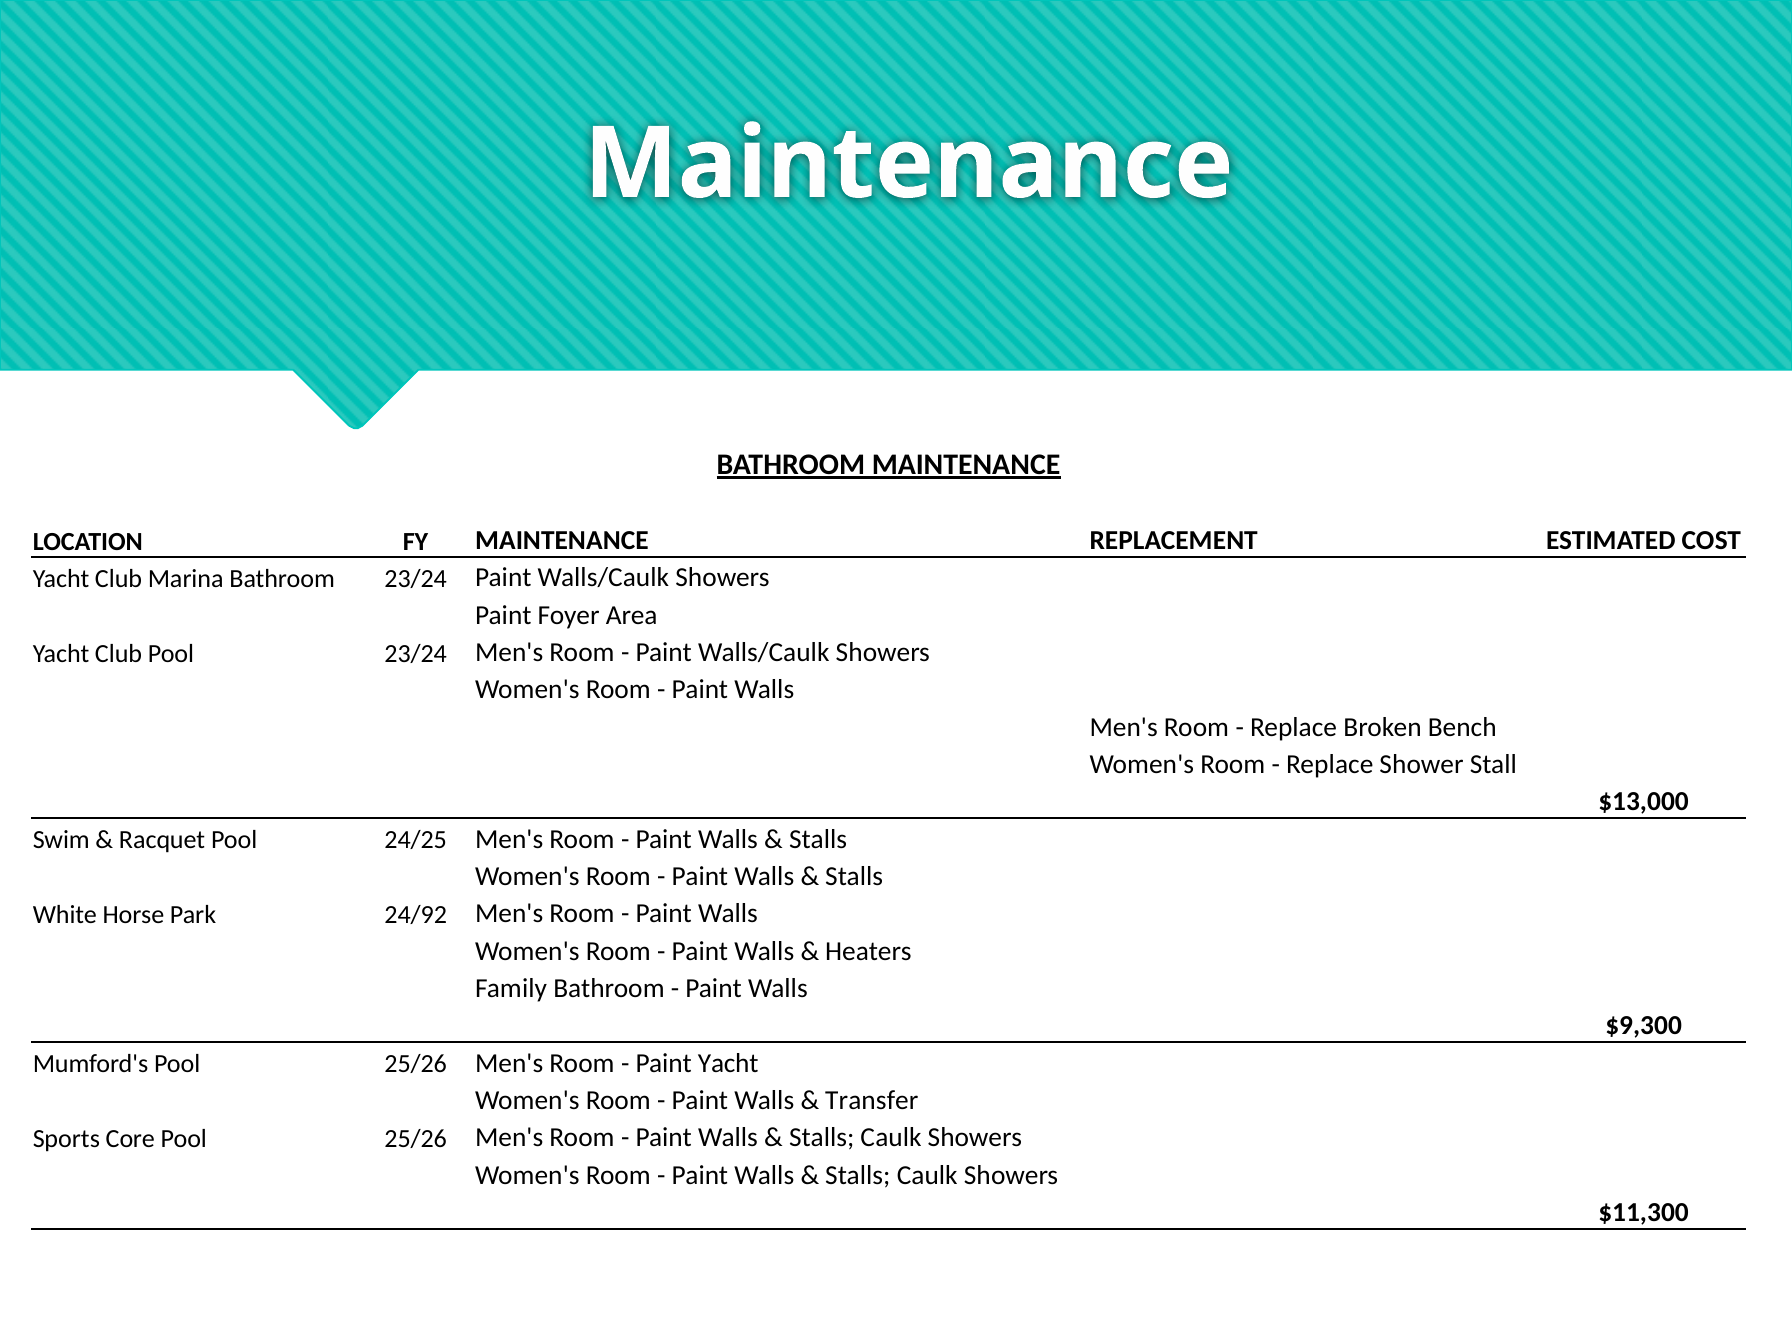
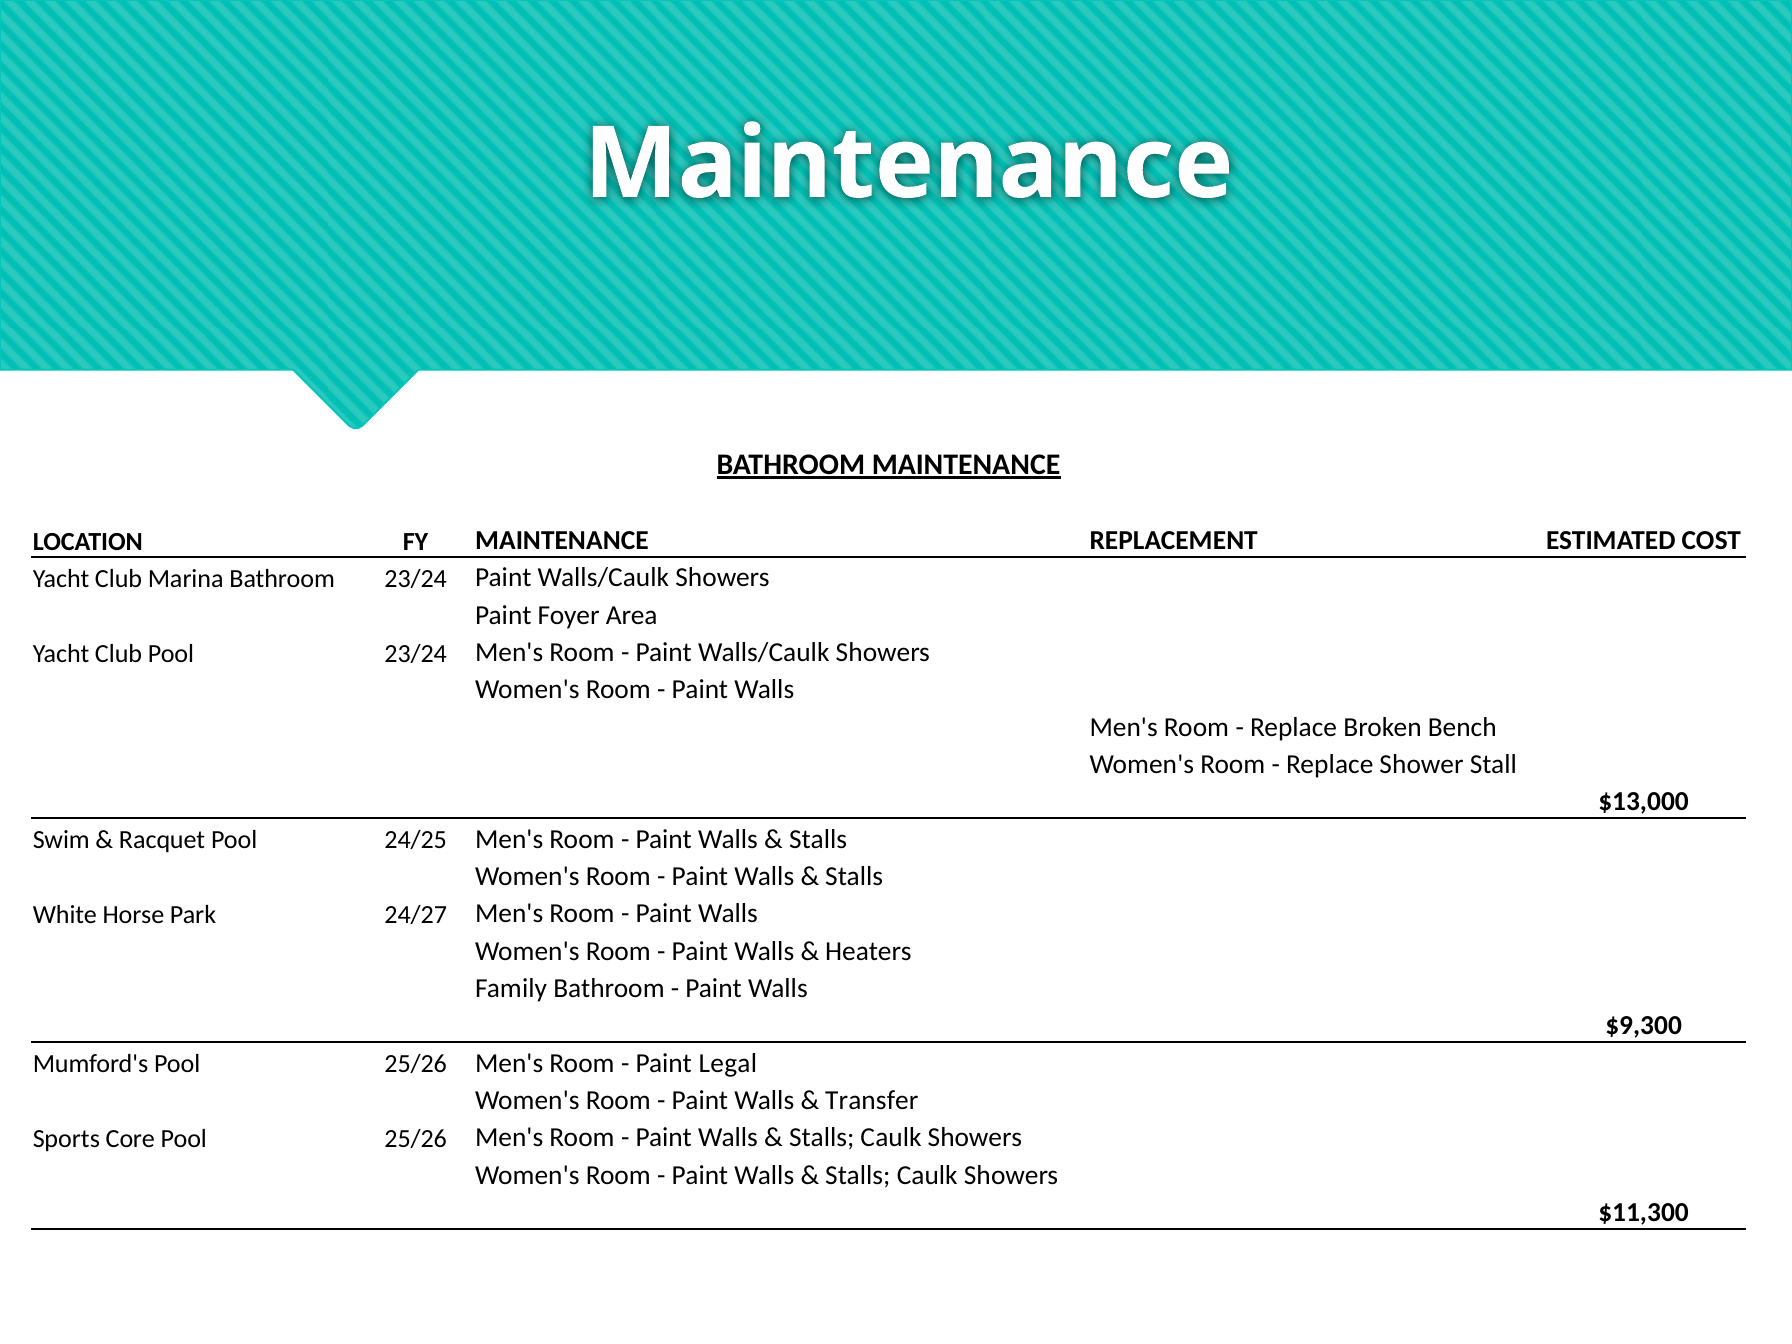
24/92: 24/92 -> 24/27 (416, 915)
Paint Yacht: Yacht -> Legal (728, 1063)
